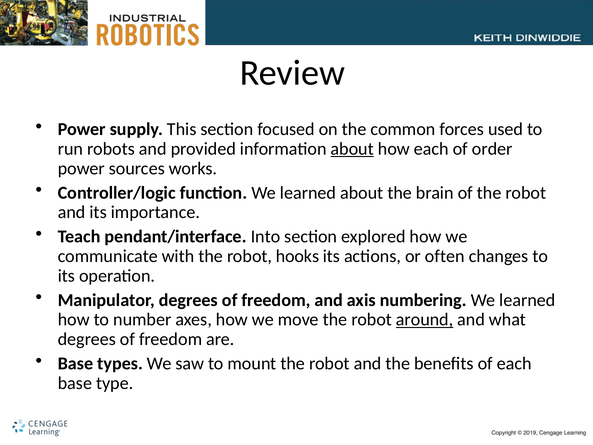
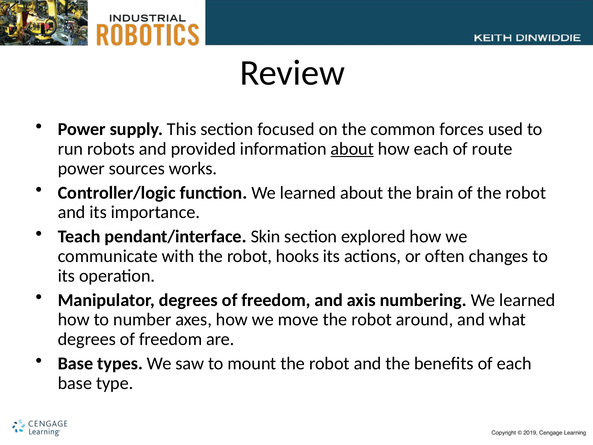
order: order -> route (492, 149)
Into: Into -> Skin (266, 236)
around underline: present -> none (425, 319)
